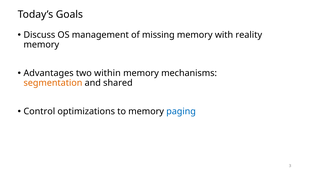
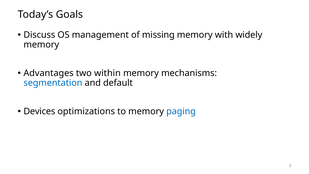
reality: reality -> widely (249, 35)
segmentation colour: orange -> blue (53, 83)
shared: shared -> default (118, 83)
Control: Control -> Devices (39, 111)
